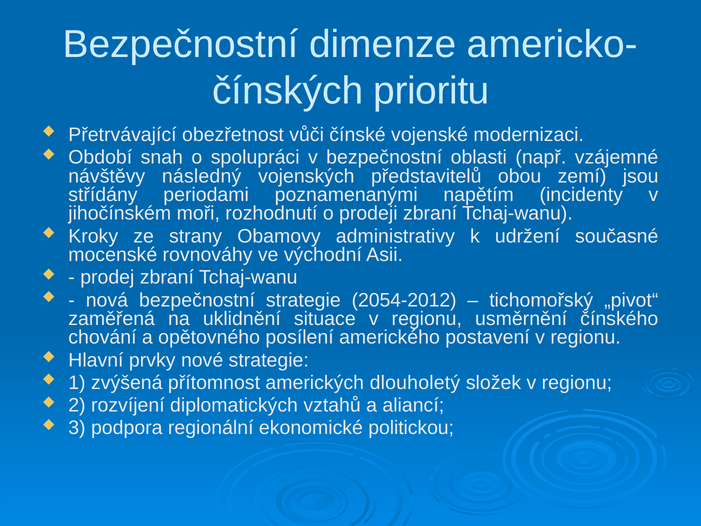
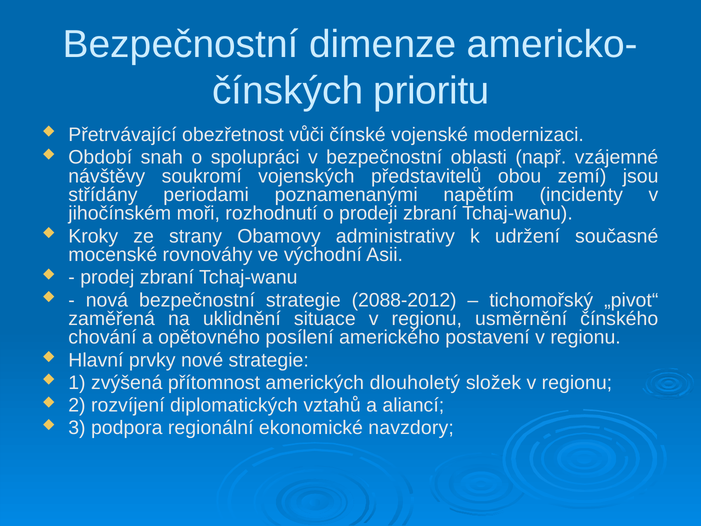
následný: následný -> soukromí (202, 176)
2054-2012: 2054-2012 -> 2088-2012 (404, 300)
politickou: politickou -> navzdory (411, 428)
